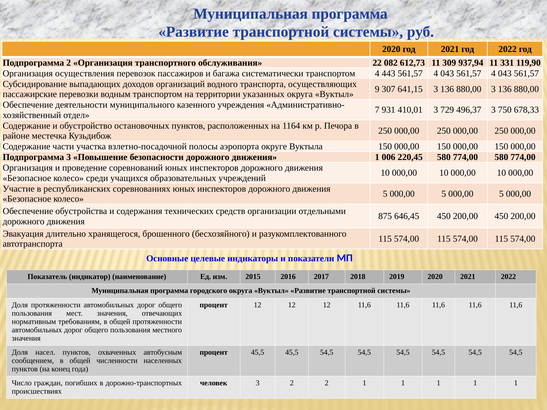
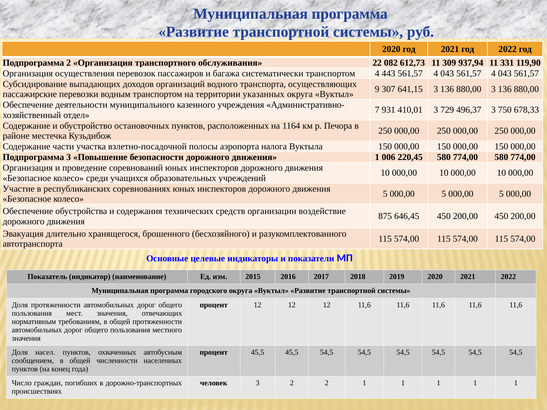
округе: округе -> налога (274, 147)
отдельными: отдельными -> воздействие (322, 211)
